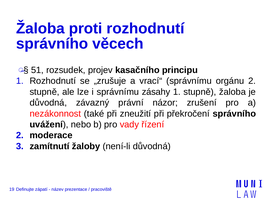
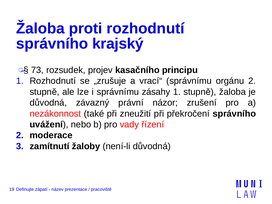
věcech: věcech -> krajský (118, 44)
51: 51 -> 73 (37, 70)
